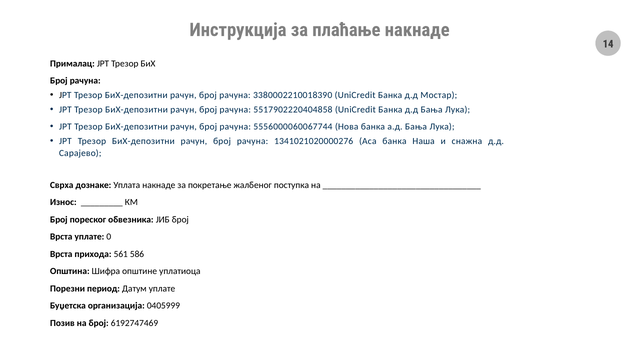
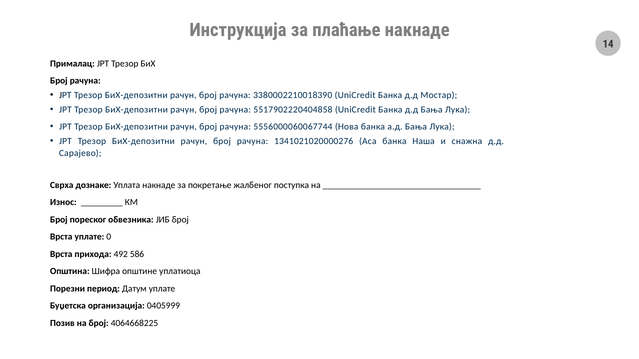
561: 561 -> 492 (121, 254)
6192747469: 6192747469 -> 4064668225 (134, 323)
